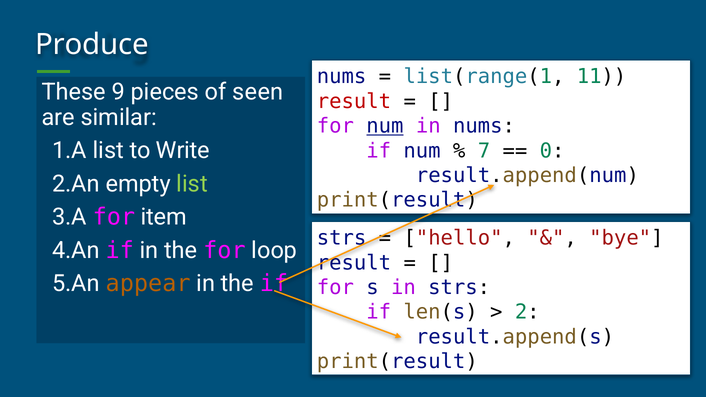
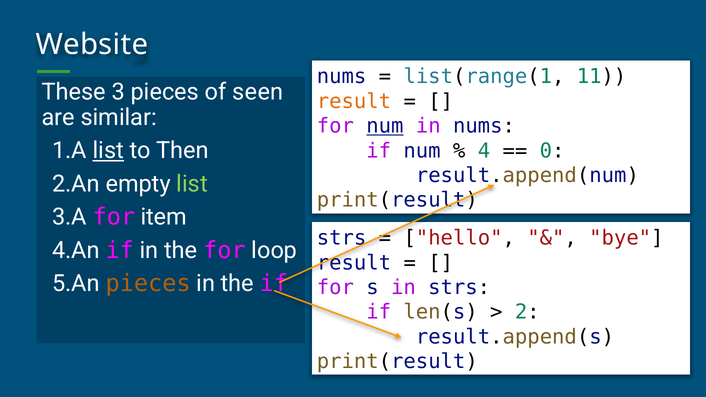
Produce: Produce -> Website (92, 45)
9: 9 -> 3 (118, 92)
result colour: red -> orange (354, 101)
list underline: none -> present (108, 151)
Write: Write -> Then (183, 151)
7: 7 -> 4 (484, 151)
appear: appear -> pieces (148, 284)
